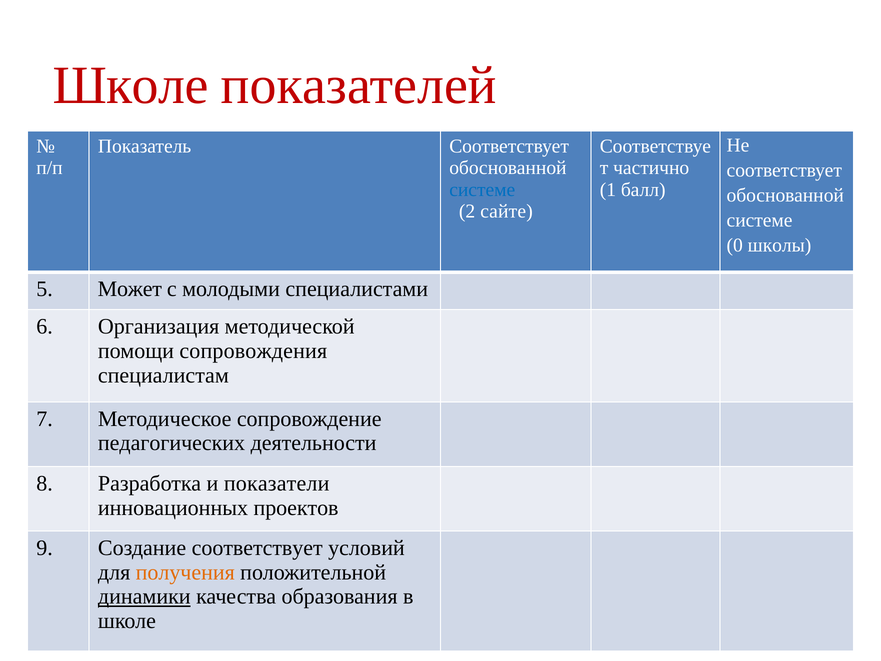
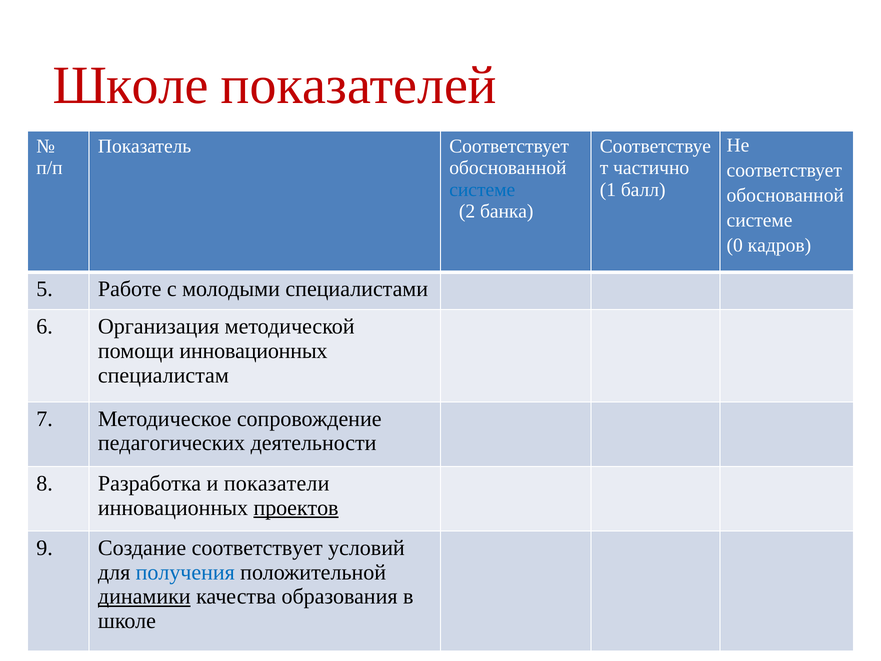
сайте: сайте -> банка (507, 211)
школы: школы -> кадров (779, 245)
Может: Может -> Работе (130, 289)
помощи сопровождения: сопровождения -> инновационных (253, 351)
проектов underline: none -> present (296, 508)
получения colour: orange -> blue (185, 572)
